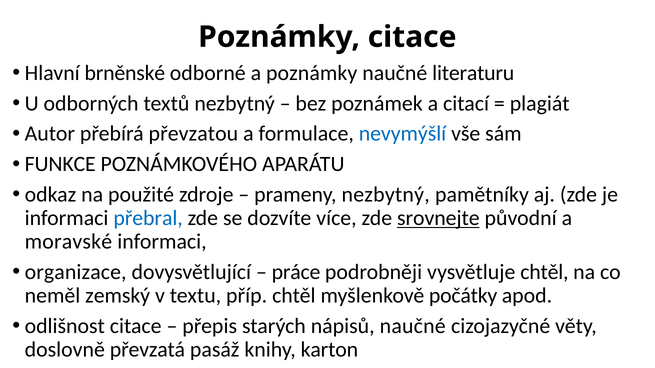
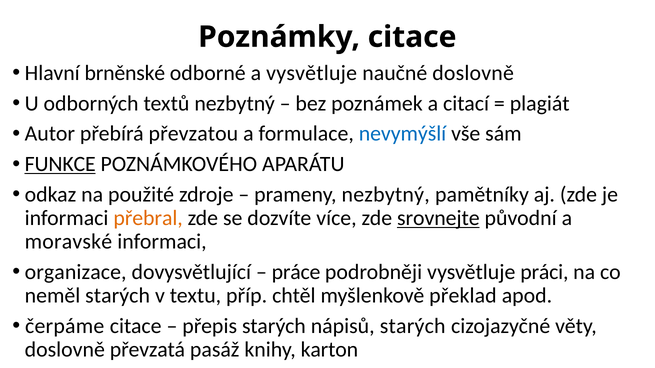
a poznámky: poznámky -> vysvětluje (312, 73)
naučné literaturu: literaturu -> doslovně (473, 73)
FUNKCE underline: none -> present (60, 164)
přebral colour: blue -> orange (148, 218)
vysvětluje chtěl: chtěl -> práci (544, 272)
neměl zemský: zemský -> starých (118, 296)
počátky: počátky -> překlad (463, 296)
odlišnost: odlišnost -> čerpáme (65, 326)
nápisů naučné: naučné -> starých (413, 326)
